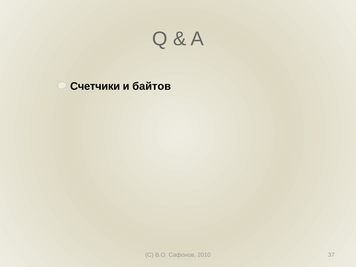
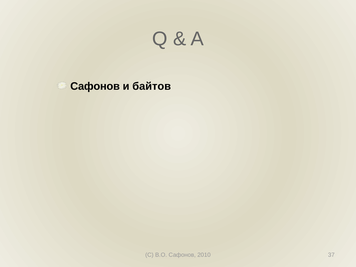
Счетчики: Счетчики -> Сафонов (95, 86)
